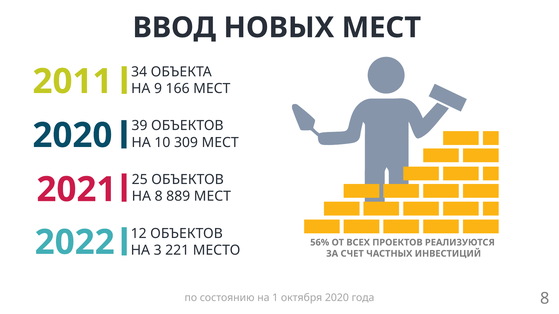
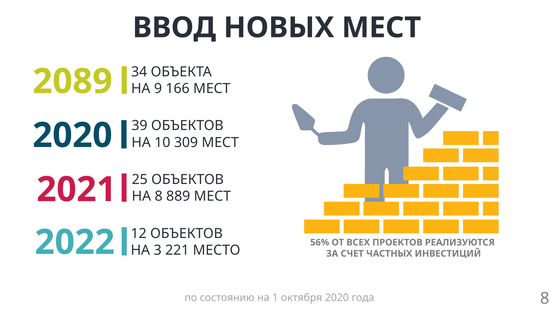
2011: 2011 -> 2089 (72, 82)
